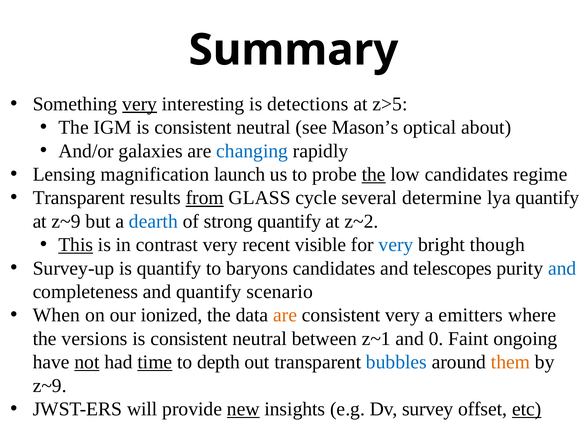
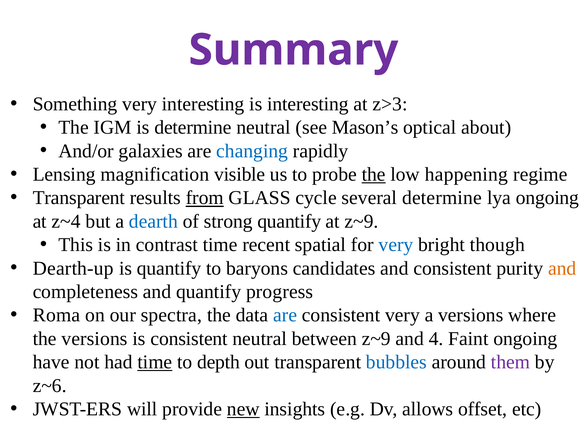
Summary colour: black -> purple (293, 50)
very underline: present -> none (140, 104)
is detections: detections -> interesting (308, 104)
z>5: z>5 -> z>3 (390, 104)
IGM is consistent: consistent -> determine (193, 128)
launch: launch -> visible (240, 174)
low candidates: candidates -> happening (466, 174)
lya quantify: quantify -> ongoing (547, 198)
at z~9: z~9 -> z~4 (66, 221)
at z~2: z~2 -> z~9 (361, 221)
This underline: present -> none (76, 245)
contrast very: very -> time (220, 245)
visible: visible -> spatial (320, 245)
Survey-up: Survey-up -> Dearth-up (73, 268)
and telescopes: telescopes -> consistent (452, 268)
and colour: blue -> orange (562, 268)
scenario: scenario -> progress (280, 292)
When: When -> Roma (56, 315)
ionized: ionized -> spectra (171, 315)
are colour: orange -> blue (285, 315)
a emitters: emitters -> versions (471, 315)
between z~1: z~1 -> z~9 (376, 339)
0: 0 -> 4 (436, 339)
not underline: present -> none (87, 362)
them colour: orange -> purple (511, 362)
z~9: z~9 -> z~6 (50, 386)
survey: survey -> allows (428, 409)
etc underline: present -> none (527, 409)
